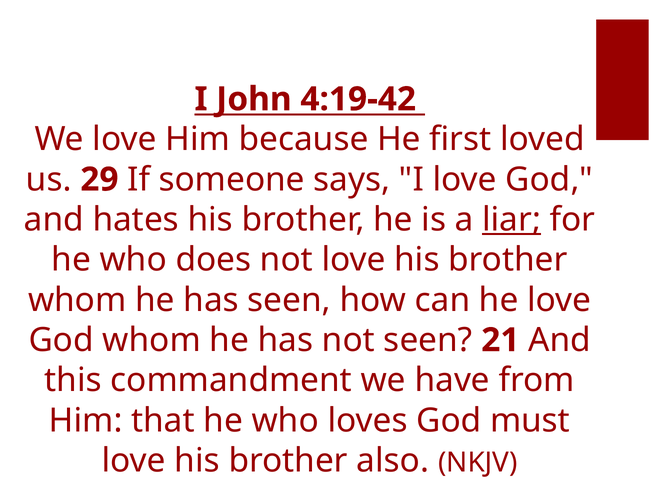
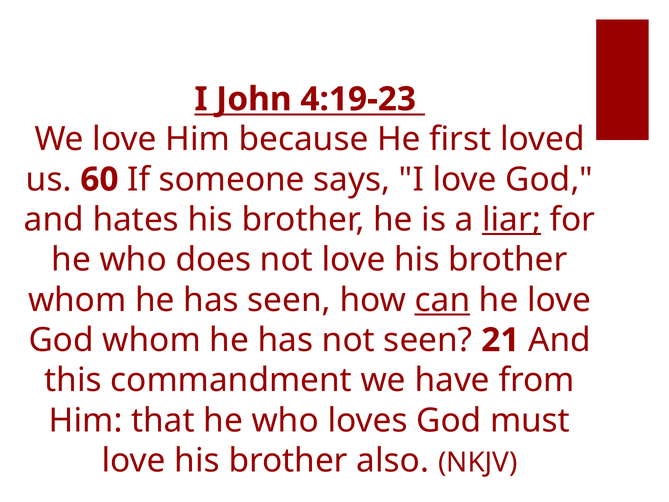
4:19-42: 4:19-42 -> 4:19-23 (358, 99)
29: 29 -> 60 (99, 179)
can underline: none -> present (442, 300)
